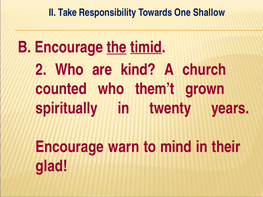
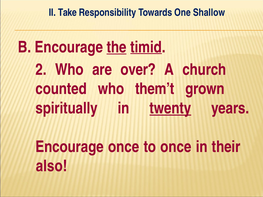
kind: kind -> over (138, 70)
twenty underline: none -> present (170, 108)
Encourage warn: warn -> once (124, 147)
to mind: mind -> once (176, 147)
glad: glad -> also (52, 166)
